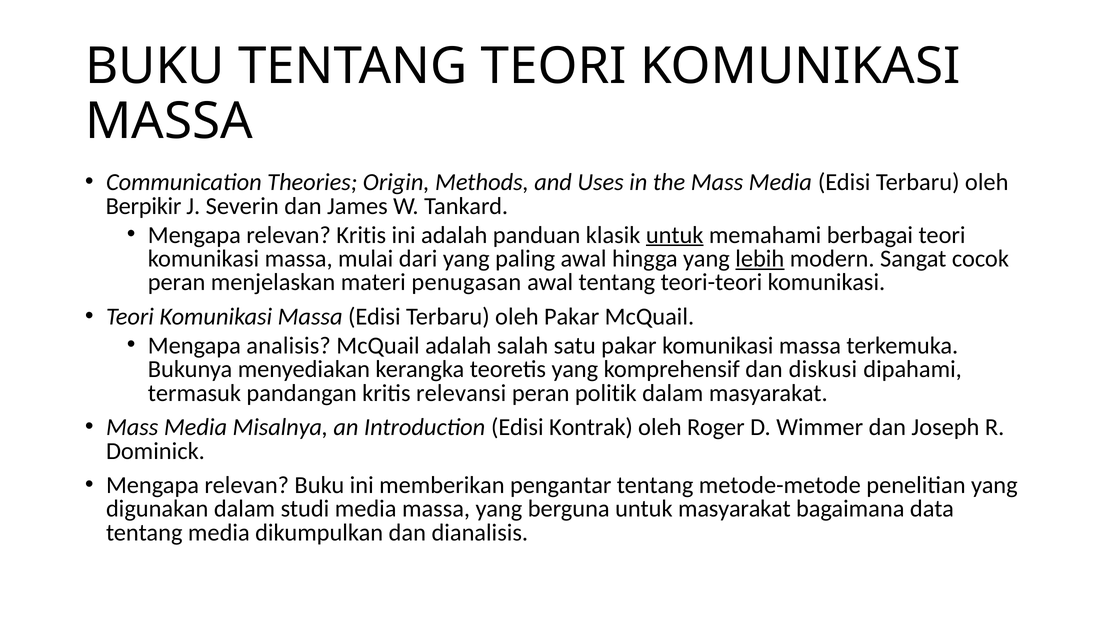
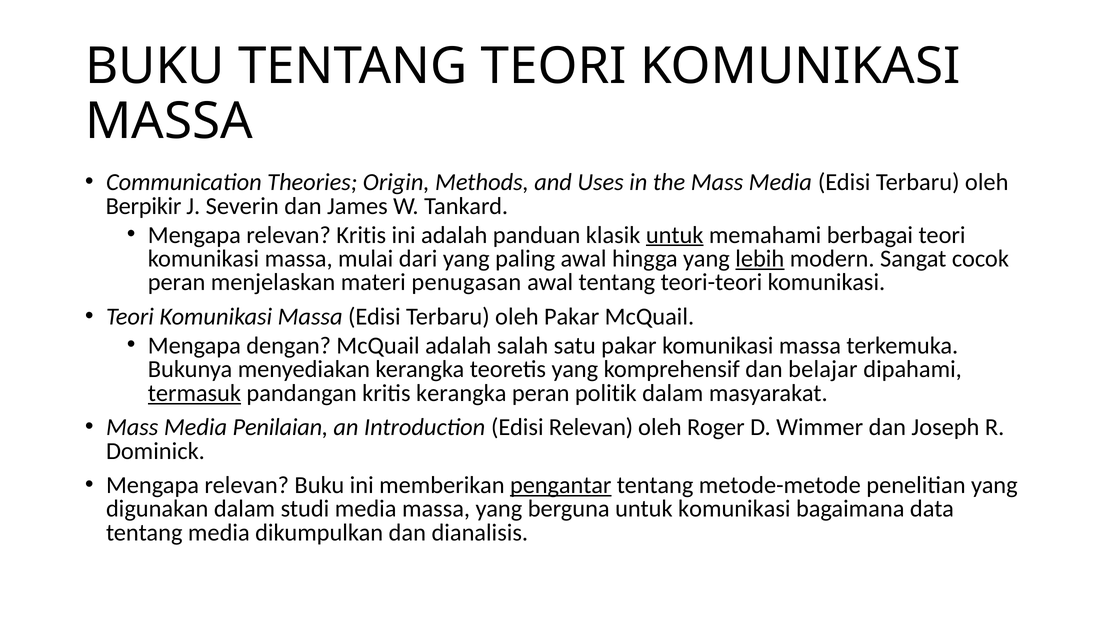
analisis: analisis -> dengan (289, 345)
diskusi: diskusi -> belajar (823, 369)
termasuk underline: none -> present (194, 393)
kritis relevansi: relevansi -> kerangka (461, 393)
Misalnya: Misalnya -> Penilaian (280, 427)
Edisi Kontrak: Kontrak -> Relevan (591, 427)
pengantar underline: none -> present (561, 485)
untuk masyarakat: masyarakat -> komunikasi (734, 509)
